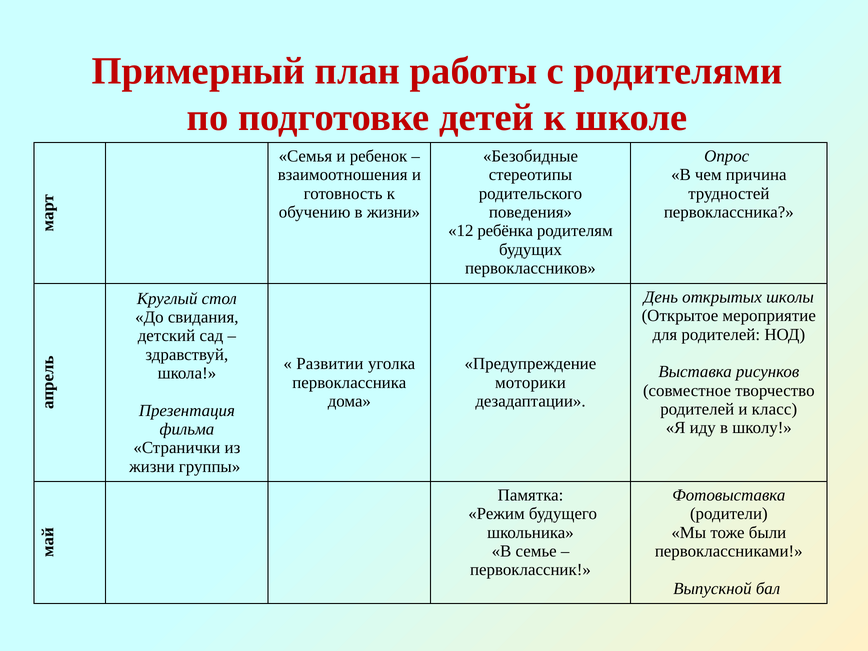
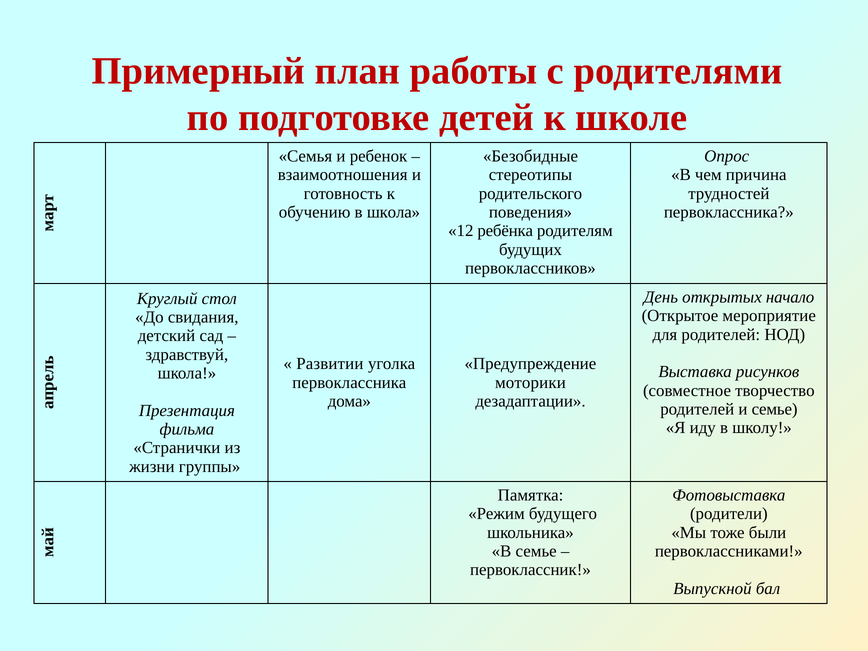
в жизни: жизни -> школа (393, 212)
школы: школы -> начало (790, 297)
и класс: класс -> семье (775, 409)
